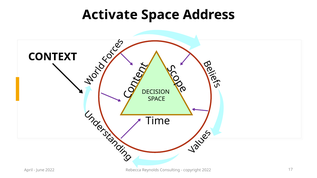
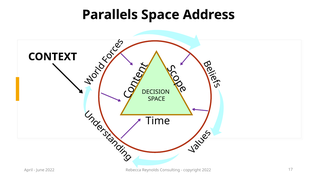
Activate: Activate -> Parallels (110, 15)
